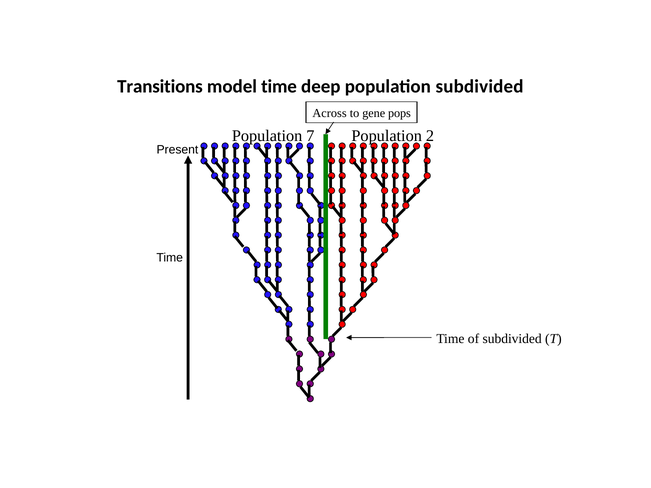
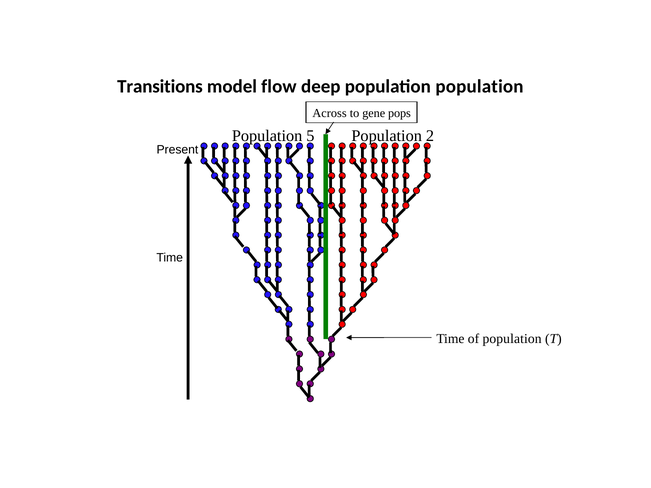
model time: time -> flow (279, 86)
population subdivided: subdivided -> population (480, 86)
7: 7 -> 5 (310, 136)
of subdivided: subdivided -> population (512, 339)
